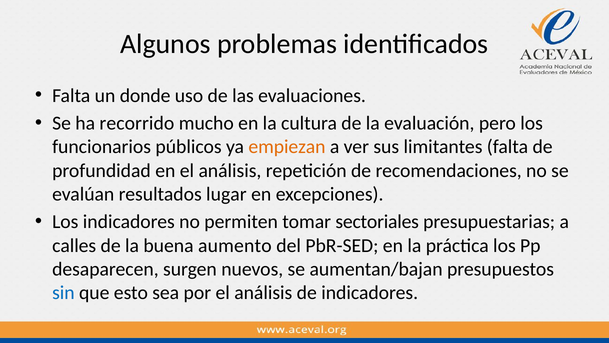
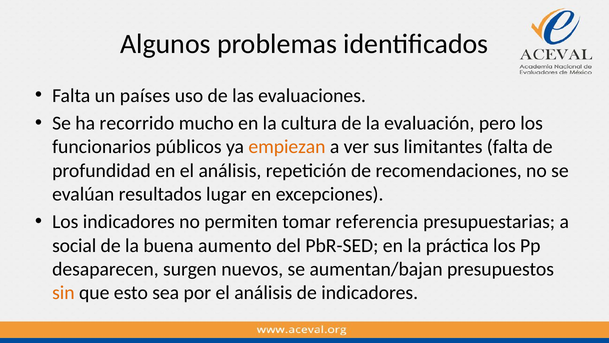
donde: donde -> países (145, 95)
sectoriales: sectoriales -> referencia (377, 222)
calles: calles -> social (74, 245)
sin colour: blue -> orange (63, 292)
